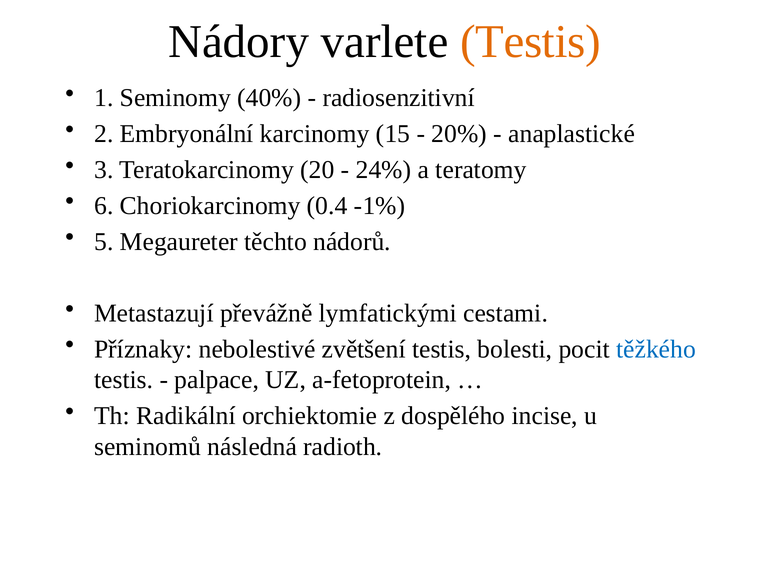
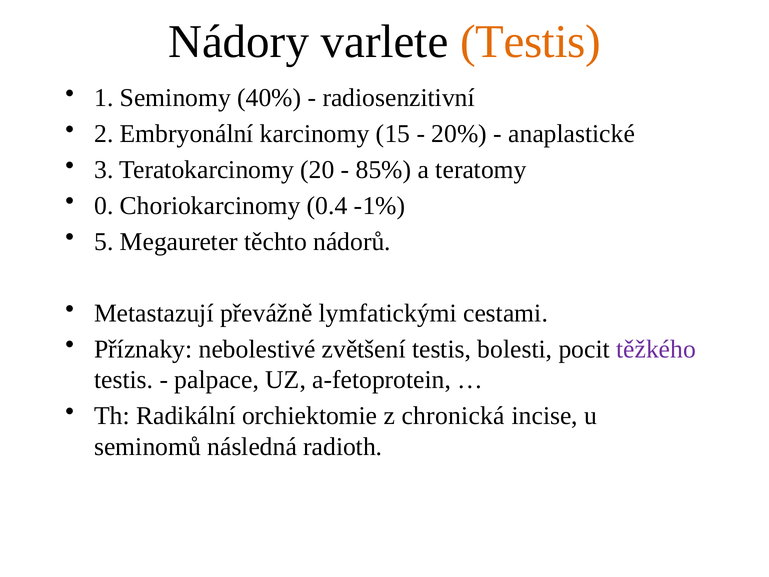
24%: 24% -> 85% (384, 170)
6: 6 -> 0 (104, 206)
těžkého colour: blue -> purple (656, 349)
dospělého: dospělého -> chronická (453, 416)
